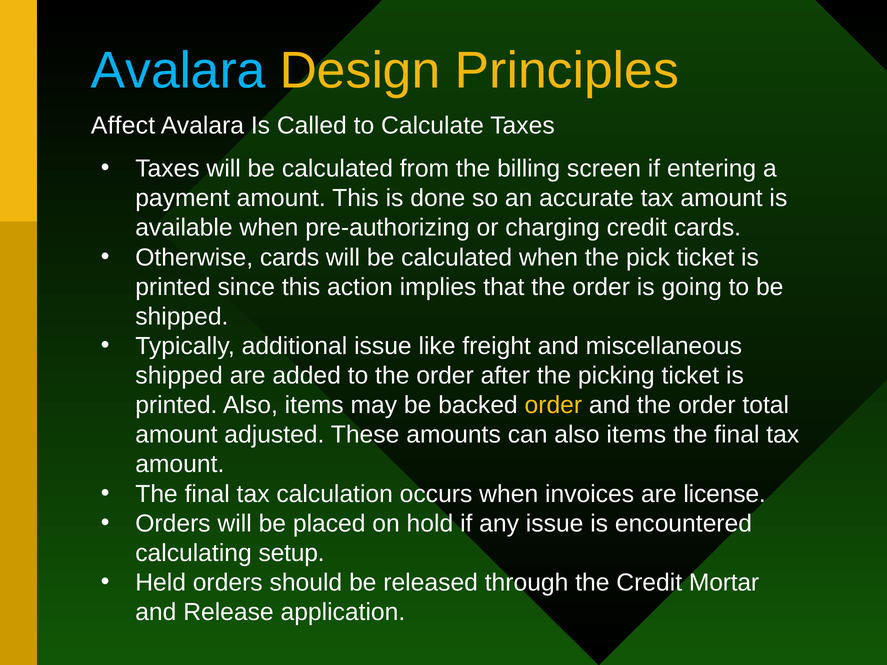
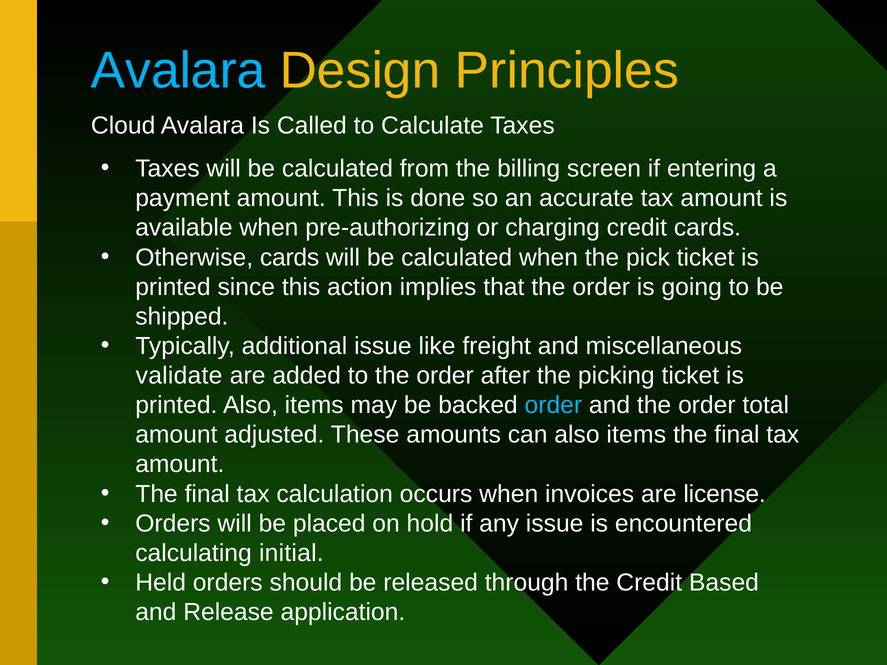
Affect: Affect -> Cloud (123, 126)
shipped: shipped -> validate (179, 376)
order colour: yellow -> light blue (553, 405)
setup: setup -> initial (291, 553)
Mortar: Mortar -> Based (724, 583)
